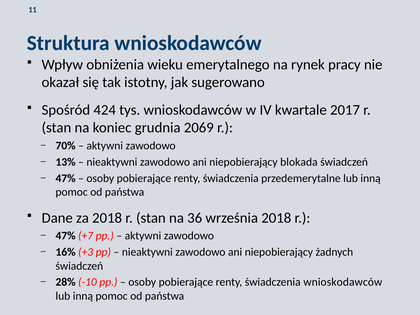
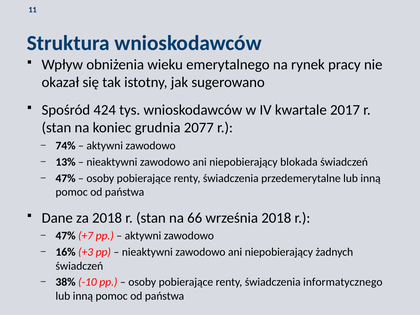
2069: 2069 -> 2077 (199, 128)
70%: 70% -> 74% (66, 146)
36: 36 -> 66 (195, 218)
28%: 28% -> 38% (66, 282)
świadczenia wnioskodawców: wnioskodawców -> informatycznego (343, 282)
